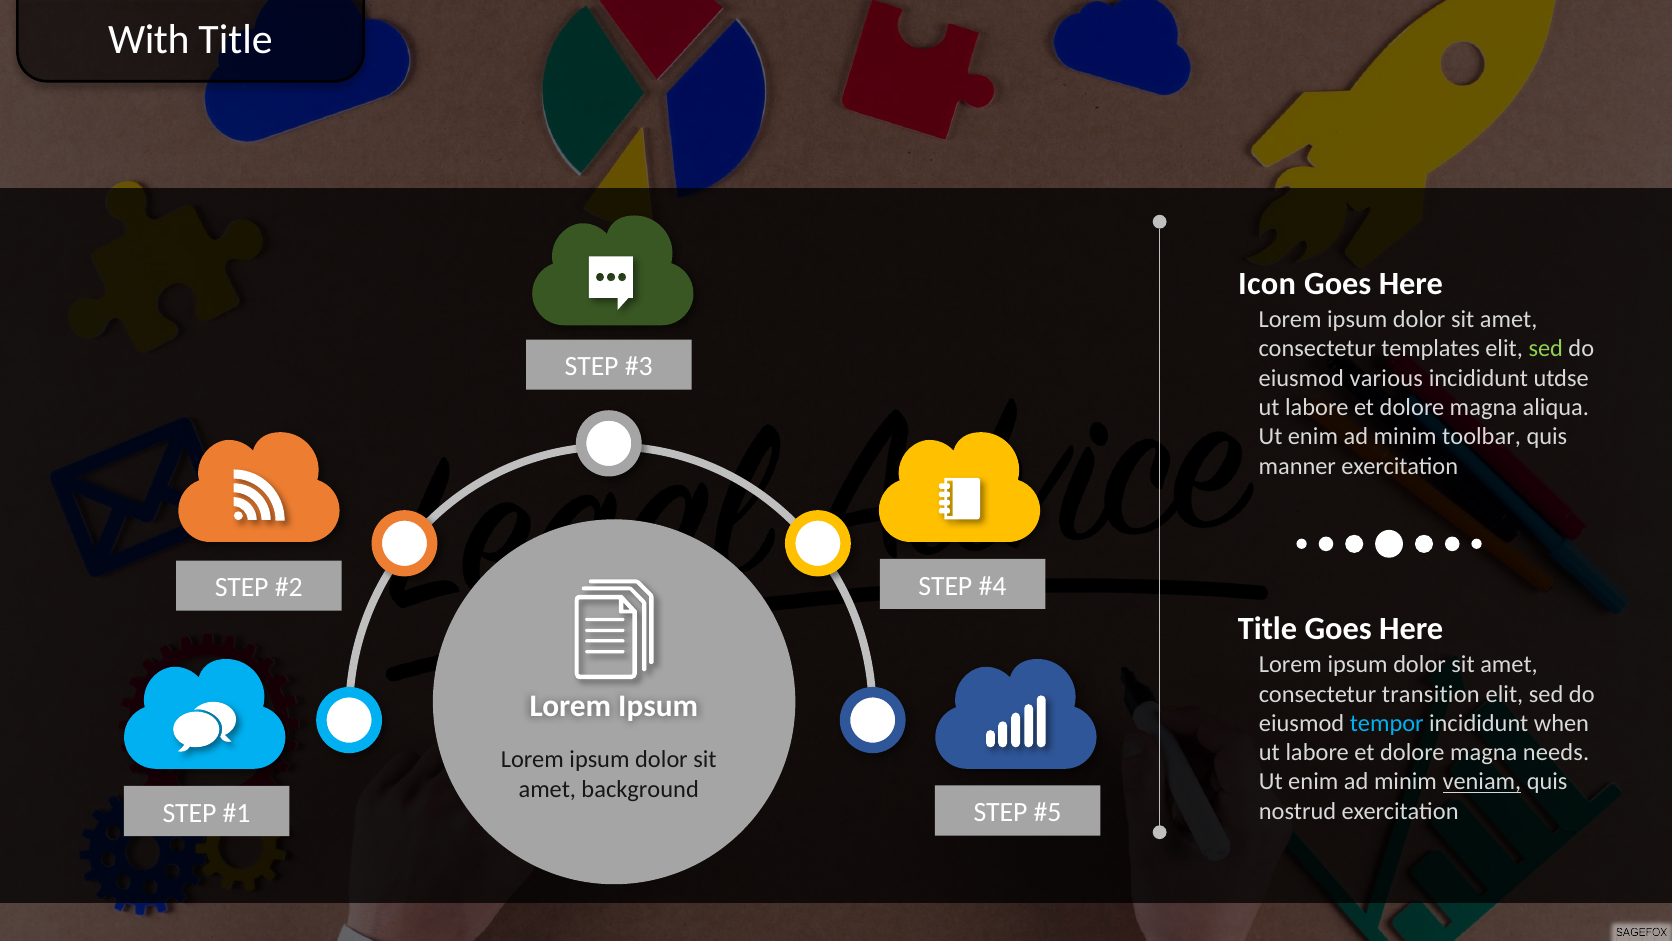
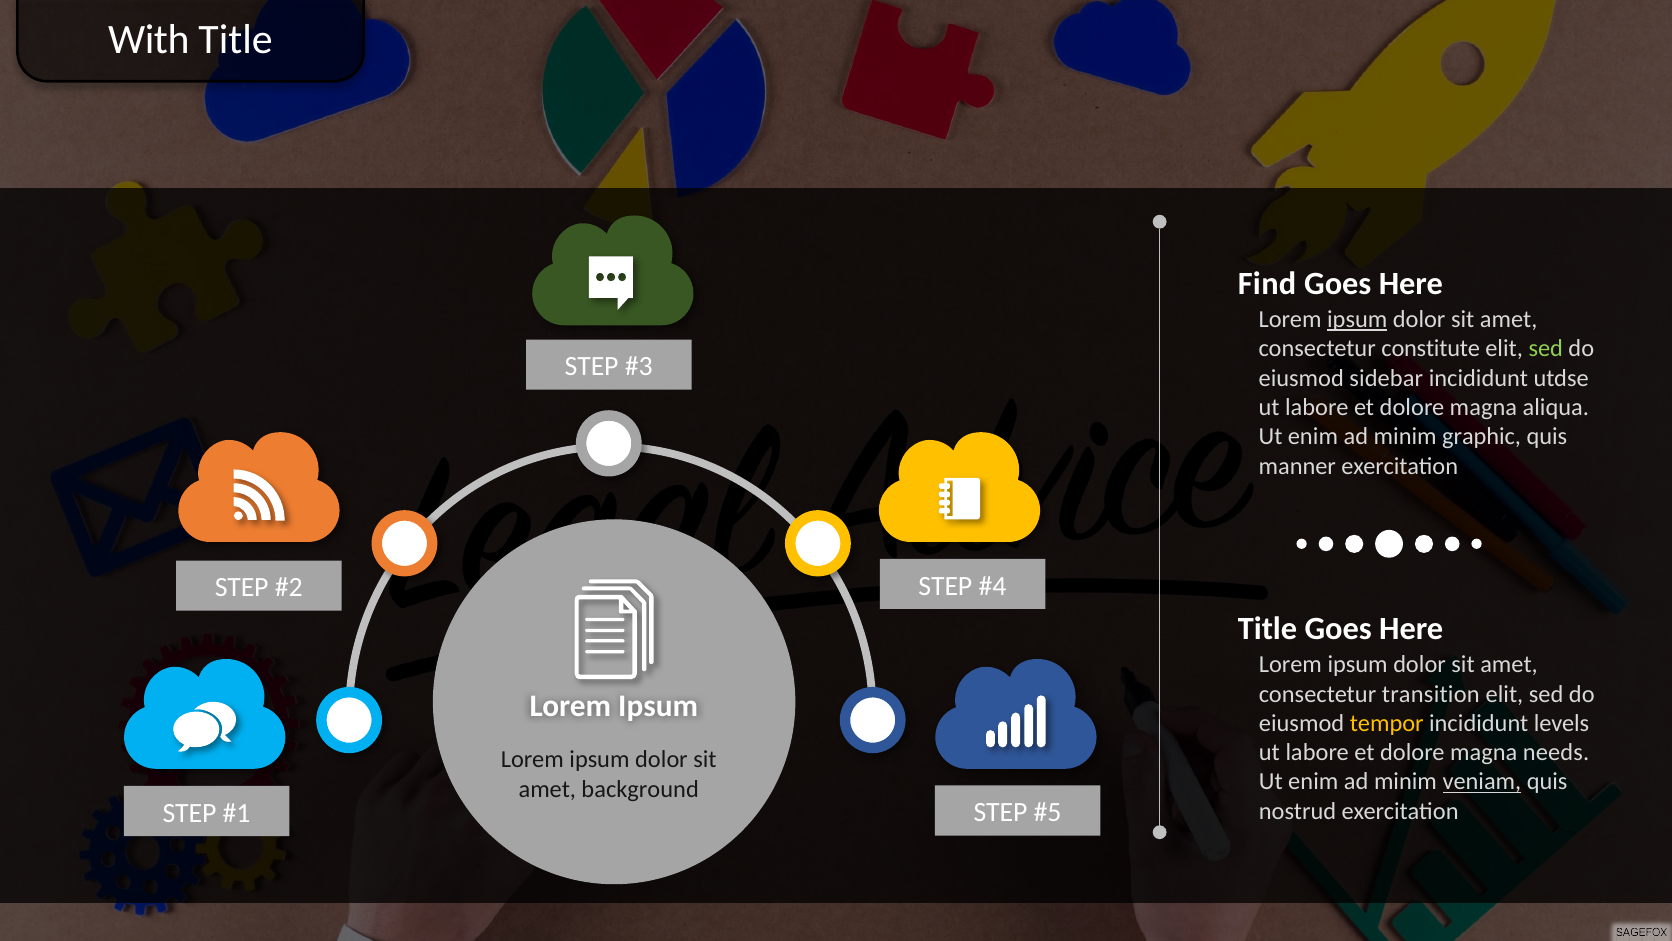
Icon: Icon -> Find (1267, 283)
ipsum underline: none -> present (1357, 319)
templates: templates -> constitute (1431, 349)
various: various -> sidebar (1386, 378)
toolbar: toolbar -> graphic (1482, 436)
tempor colour: light blue -> yellow (1387, 723)
when: when -> levels (1562, 723)
